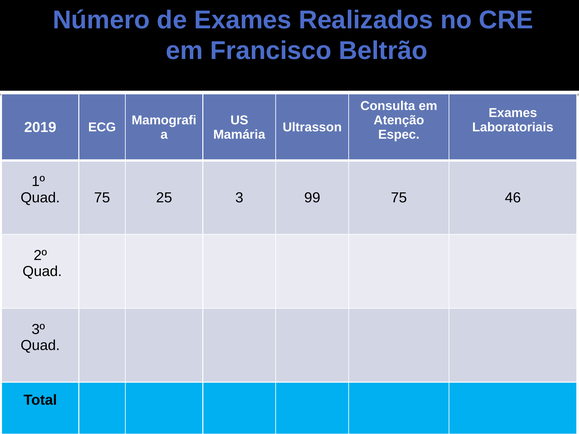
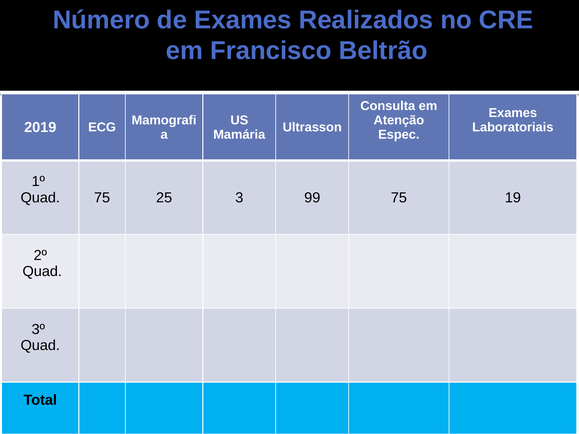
46: 46 -> 19 (513, 198)
